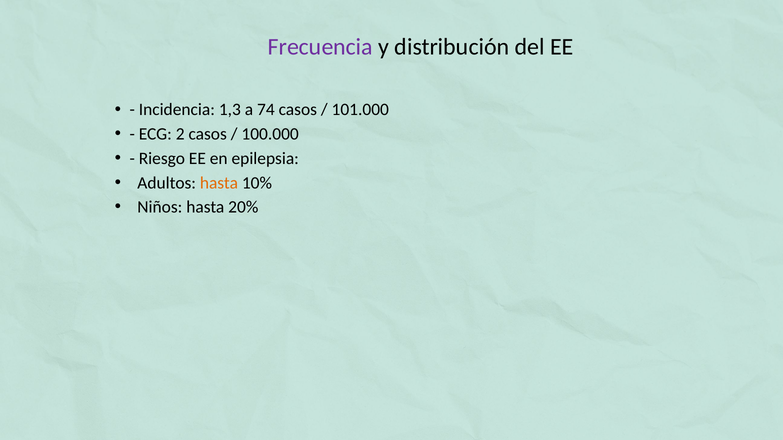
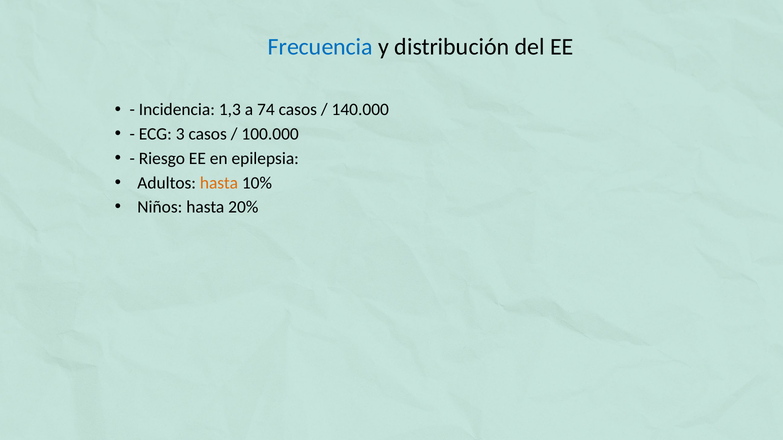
Frecuencia colour: purple -> blue (320, 47)
101.000: 101.000 -> 140.000 (360, 110)
2: 2 -> 3 (180, 134)
